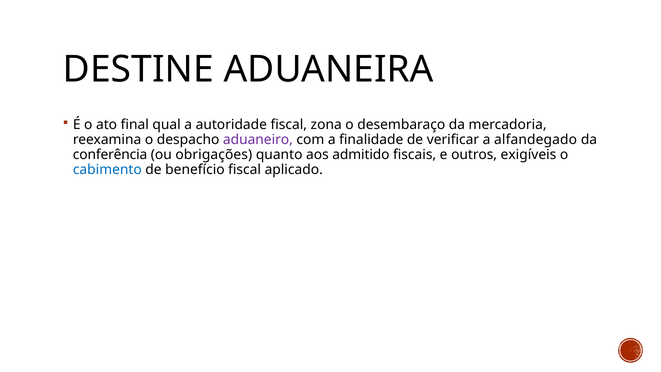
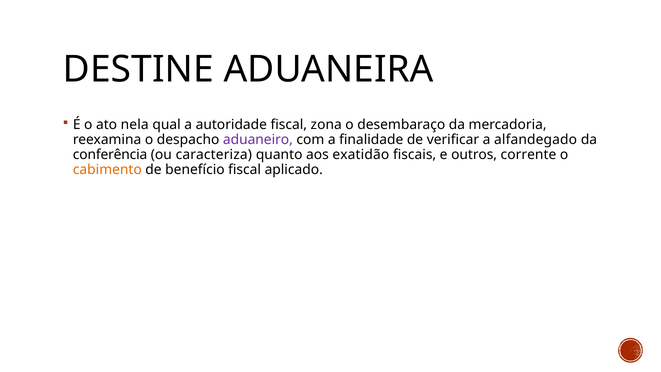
final: final -> nela (135, 125)
obrigações: obrigações -> caracteriza (214, 155)
admitido: admitido -> exatidão (361, 155)
exigíveis: exigíveis -> corrente (528, 155)
cabimento colour: blue -> orange (107, 170)
